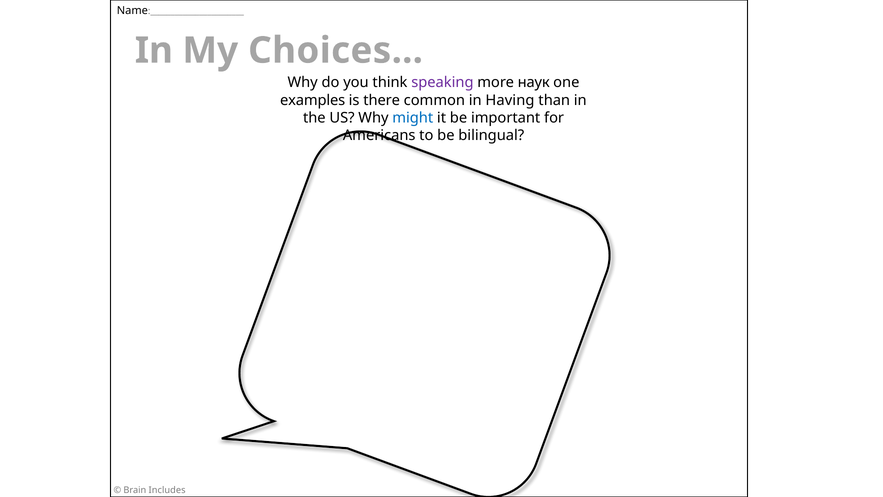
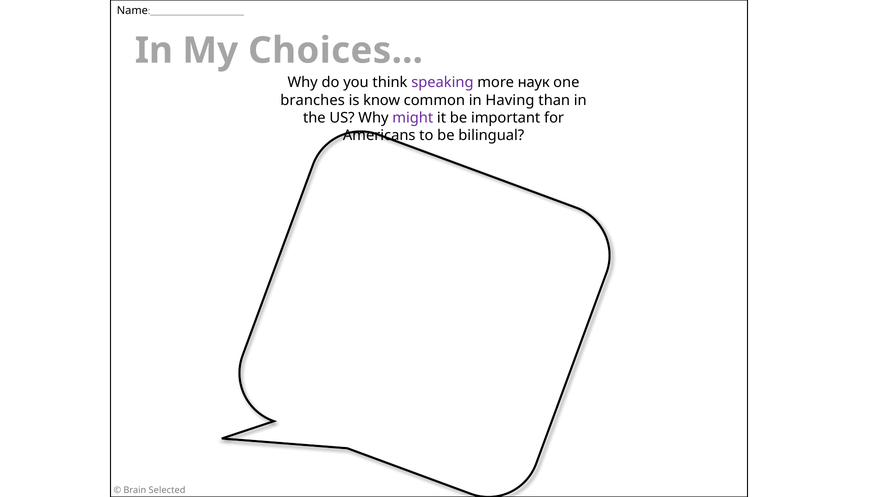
examples: examples -> branches (313, 100)
there: there -> know (382, 100)
might colour: blue -> purple (413, 118)
Includes: Includes -> Selected (167, 490)
